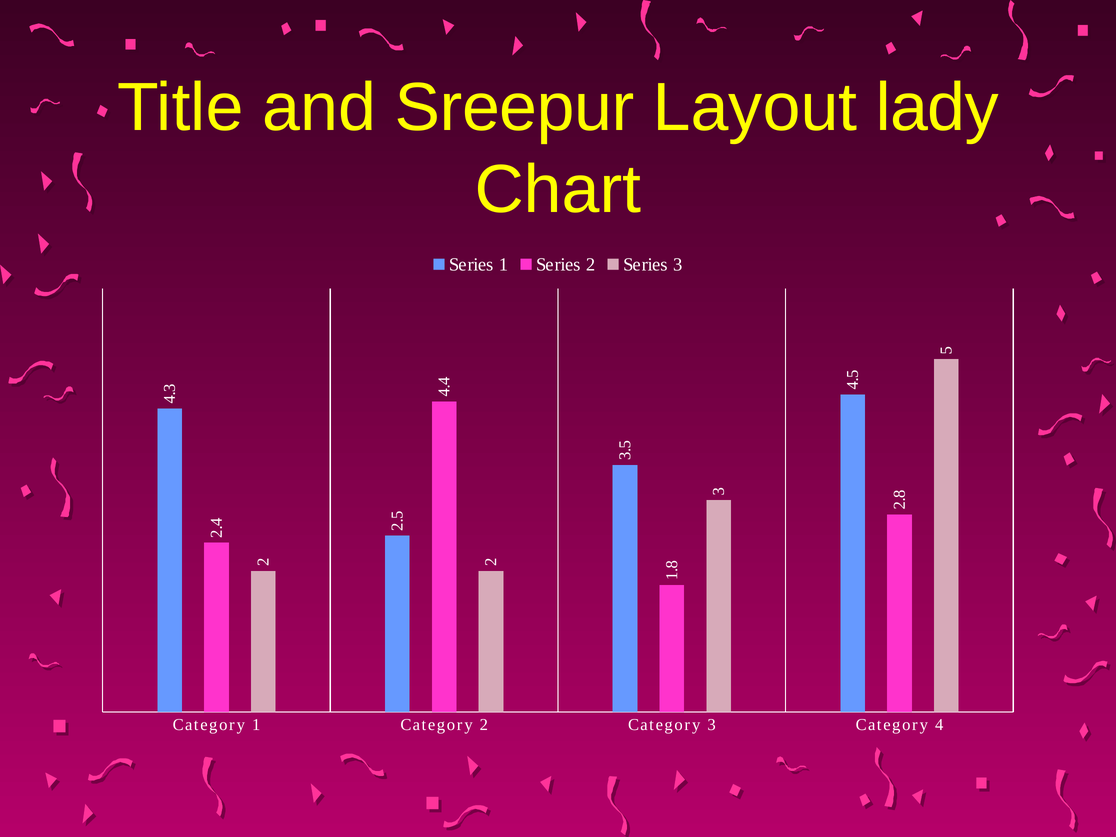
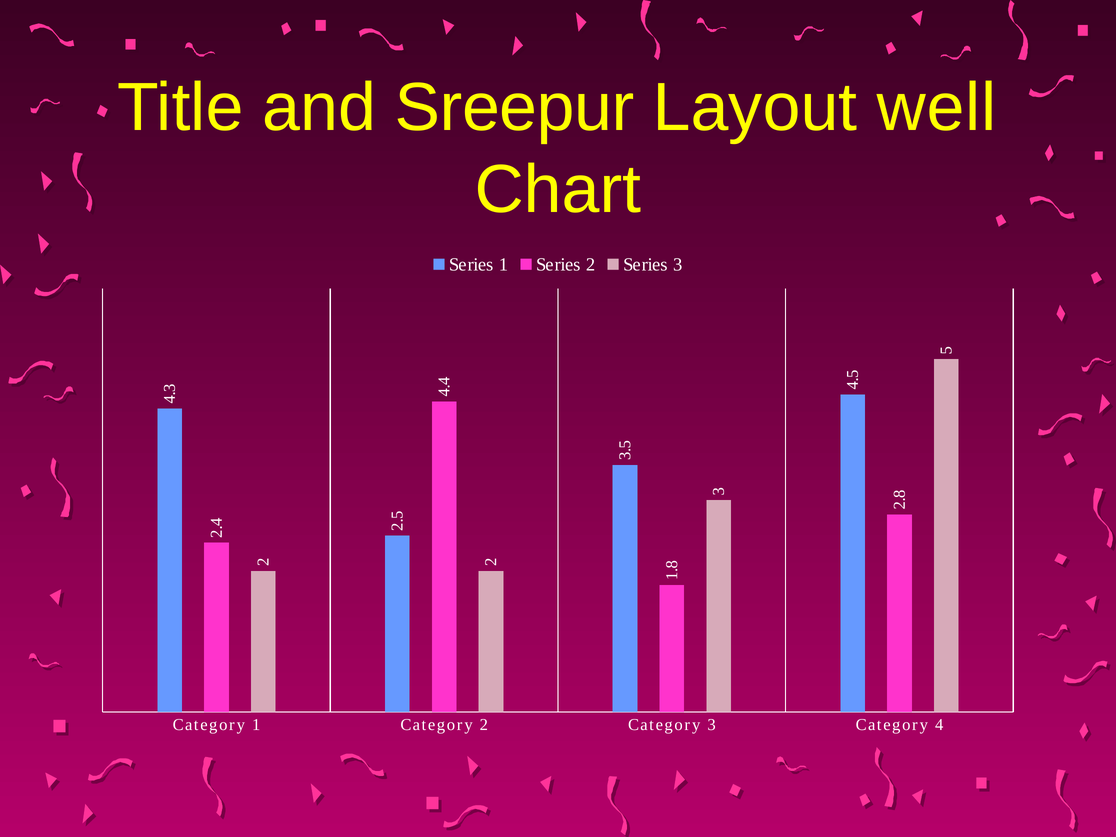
lady: lady -> well (936, 108)
